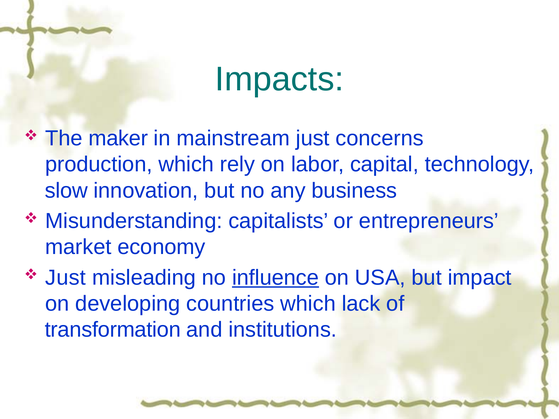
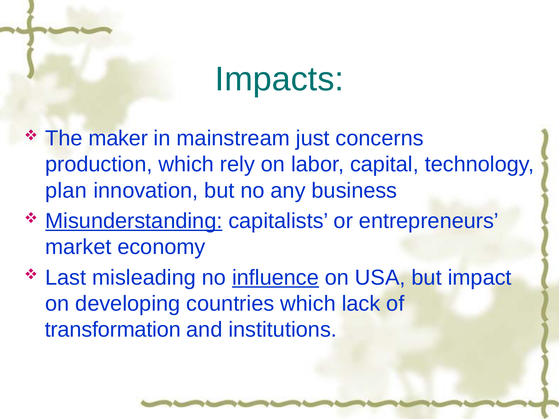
slow: slow -> plan (66, 191)
Misunderstanding underline: none -> present (134, 221)
Just: Just -> Last (66, 278)
